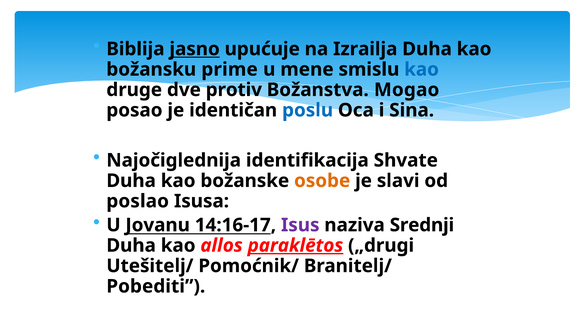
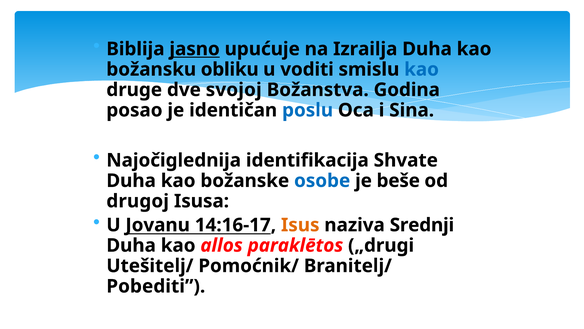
prime: prime -> obliku (230, 69)
mene: mene -> voditi (307, 69)
protiv: protiv -> svojoj (234, 90)
Mogao: Mogao -> Godina (407, 90)
osobe colour: orange -> blue (322, 180)
slavi: slavi -> beše (398, 180)
poslao: poslao -> drugoj (138, 201)
Isus colour: purple -> orange (300, 225)
paraklētos underline: present -> none (295, 245)
